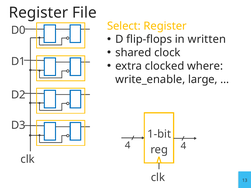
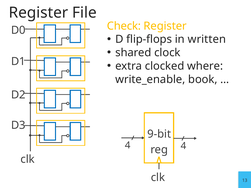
Select: Select -> Check (124, 26)
large: large -> book (203, 80)
1-bit: 1-bit -> 9-bit (159, 134)
